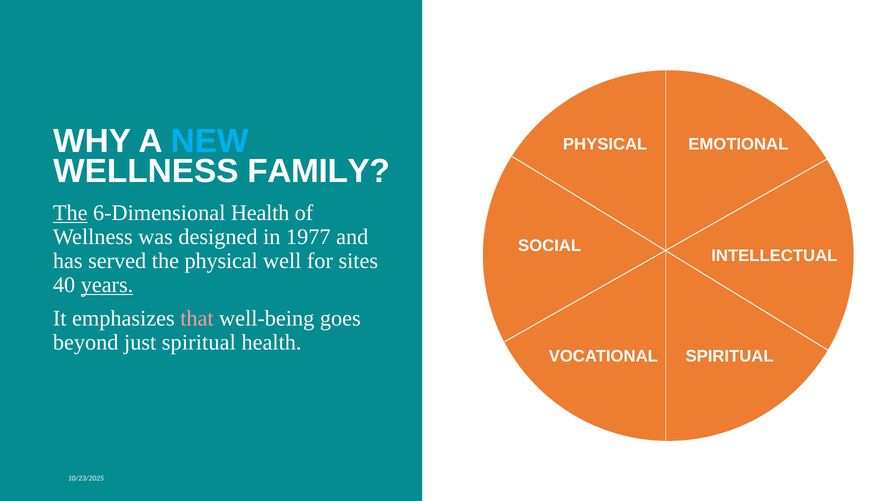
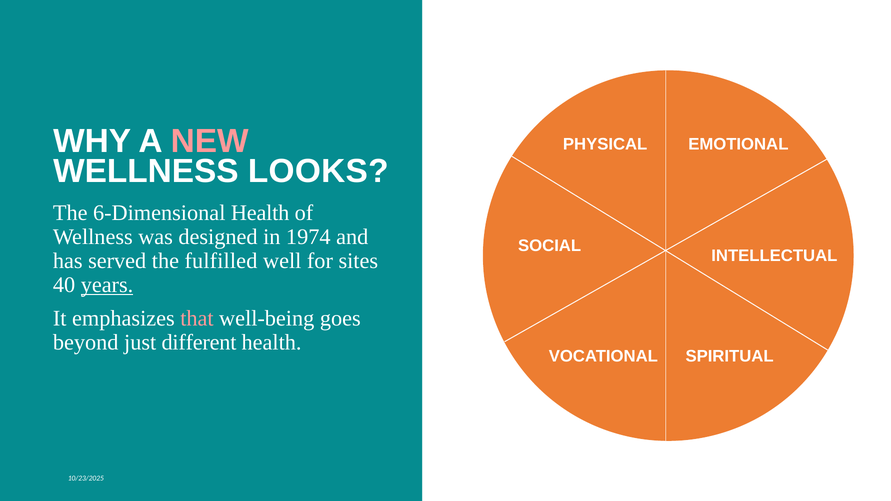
NEW colour: light blue -> pink (210, 141)
FAMILY: FAMILY -> LOOKS (318, 171)
The underline: present -> none (70, 213)
1977: 1977 -> 1974 (308, 237)
the physical: physical -> fulfilled (221, 261)
just spiritual: spiritual -> different (199, 342)
